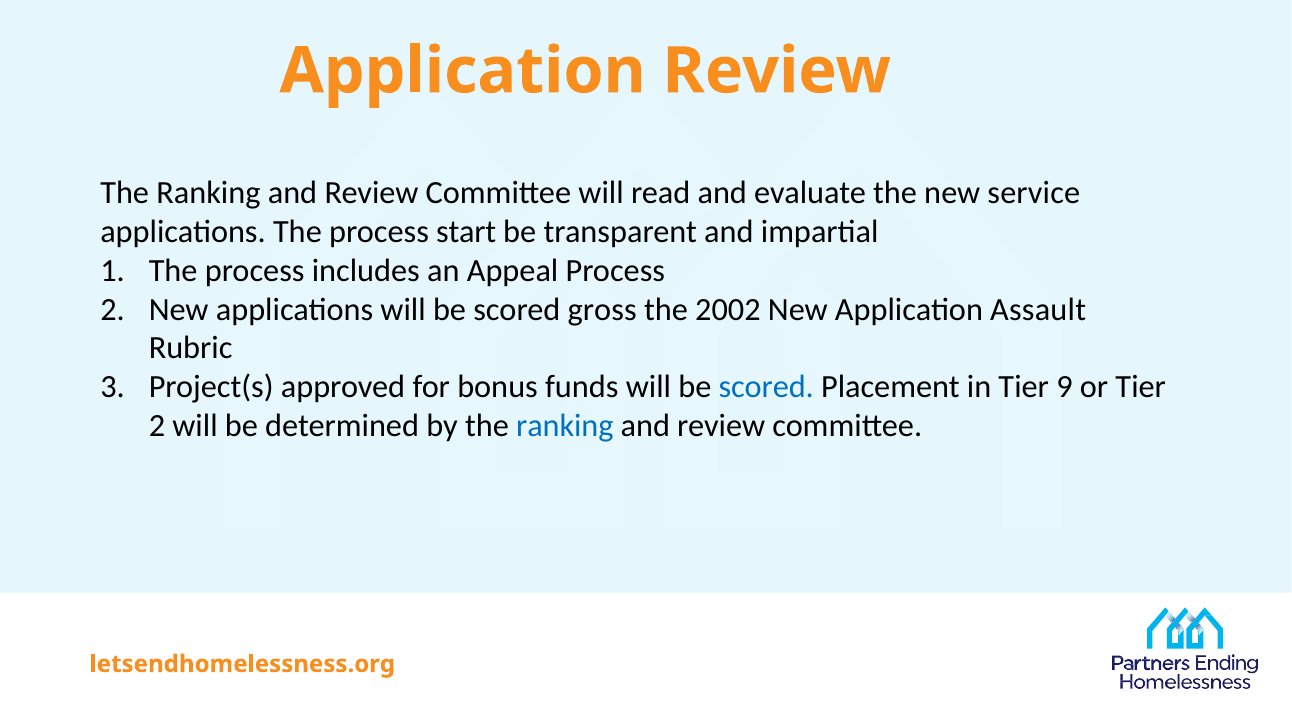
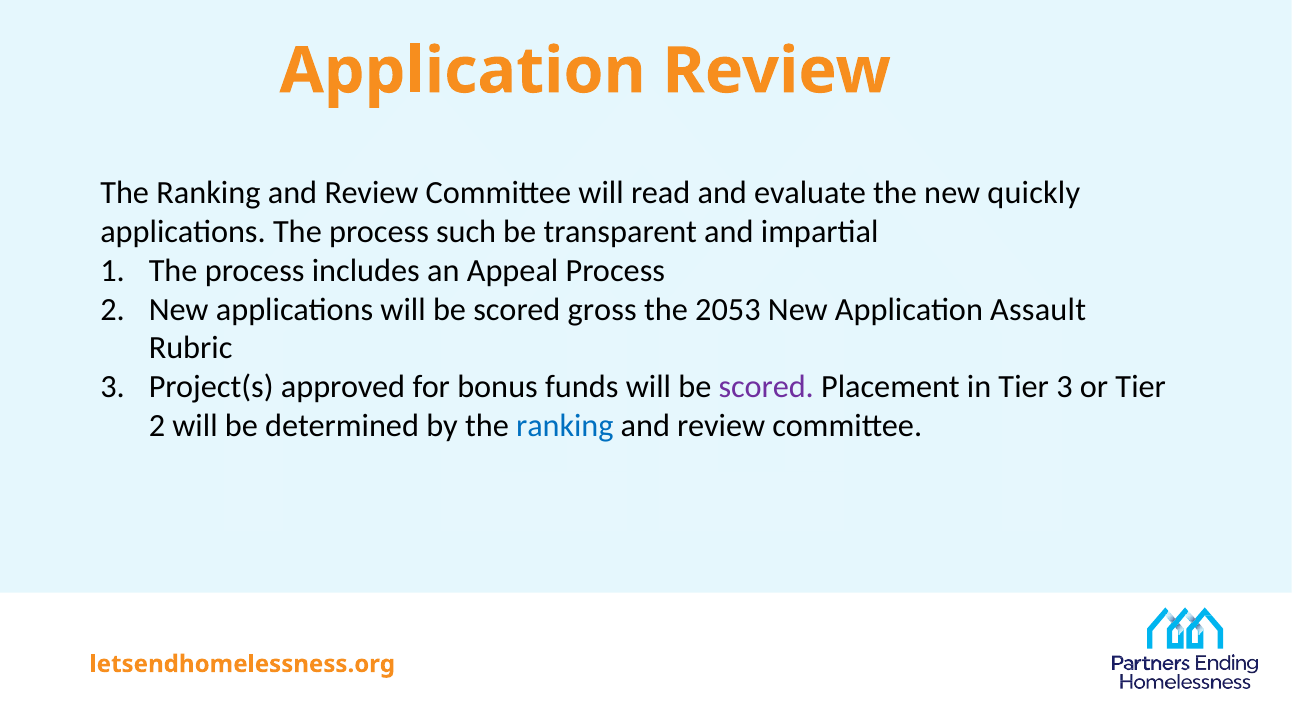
service: service -> quickly (1034, 193)
start: start -> such (466, 232)
2002: 2002 -> 2053 (728, 309)
scored colour: blue -> purple (766, 387)
Tier 9: 9 -> 3 (1064, 387)
